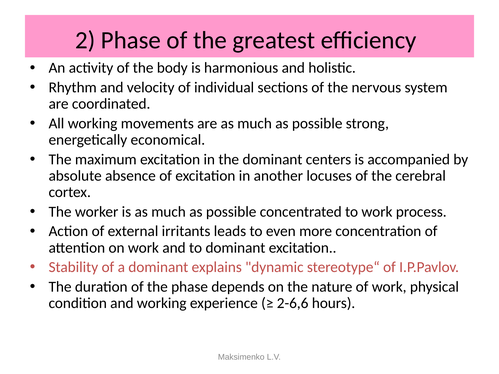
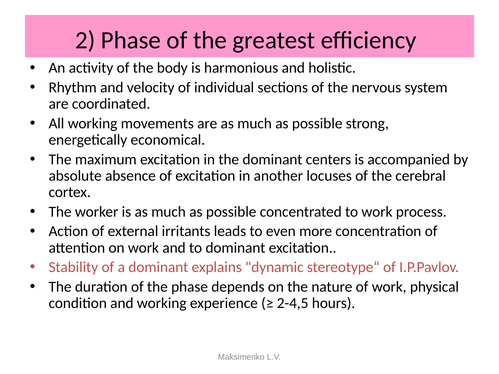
2-6,6: 2-6,6 -> 2-4,5 (293, 303)
